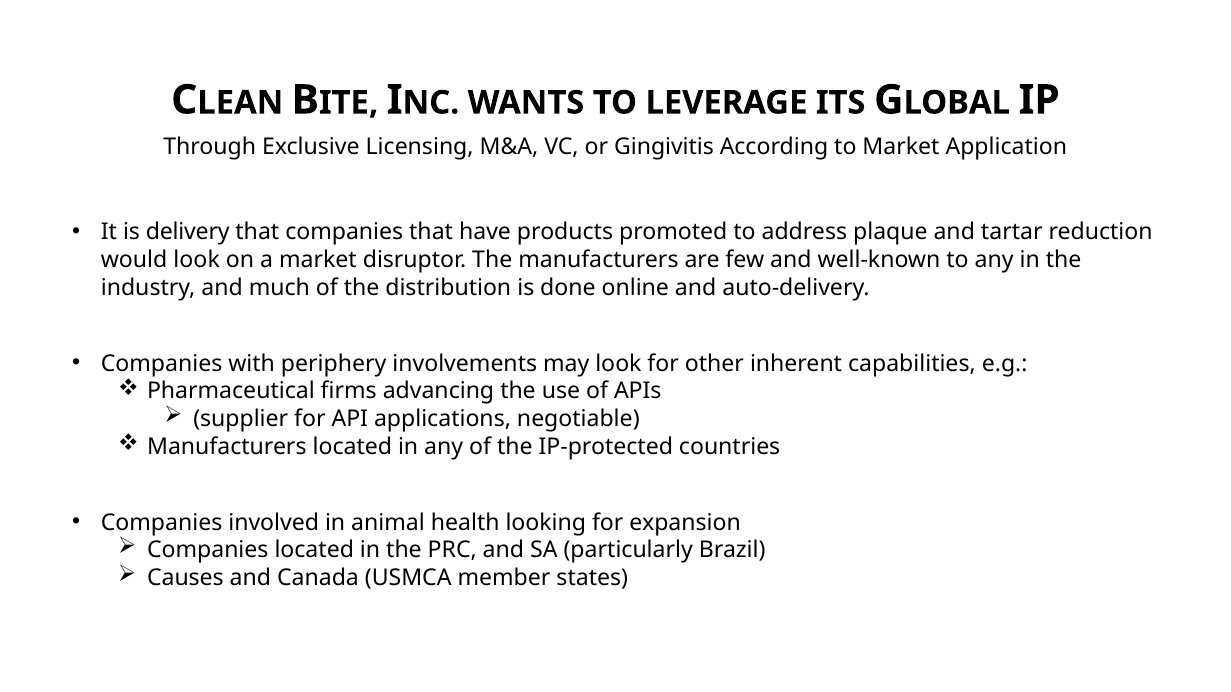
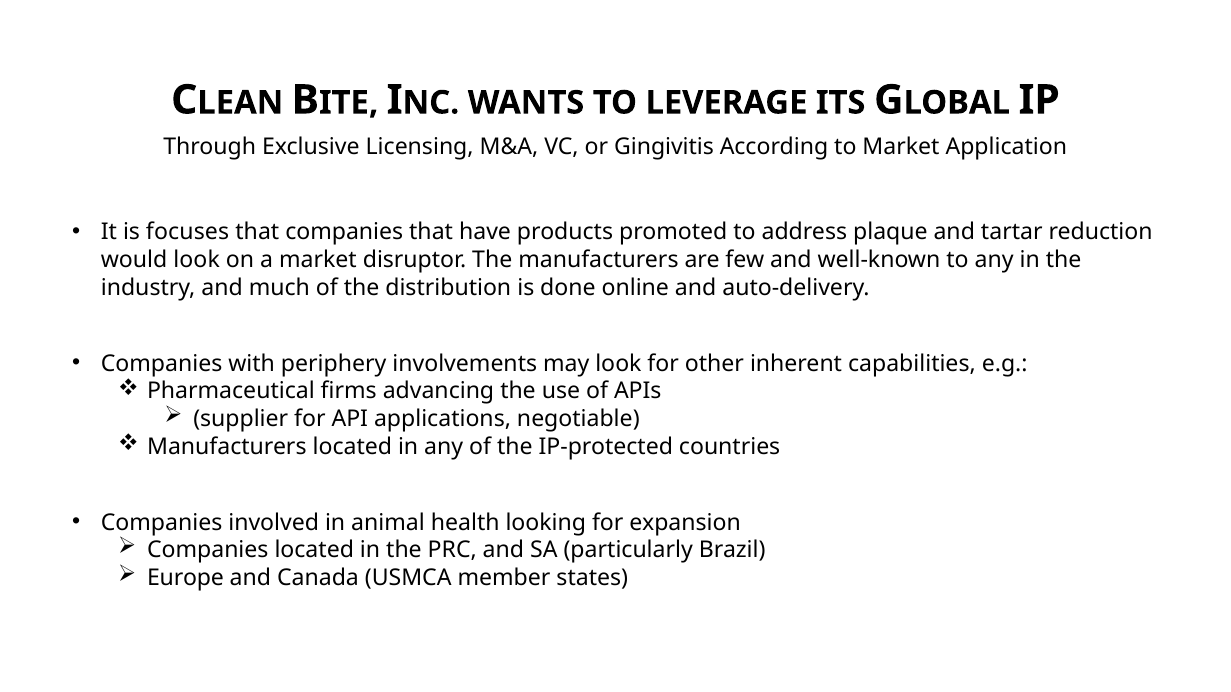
delivery: delivery -> focuses (188, 232)
Causes: Causes -> Europe (185, 578)
